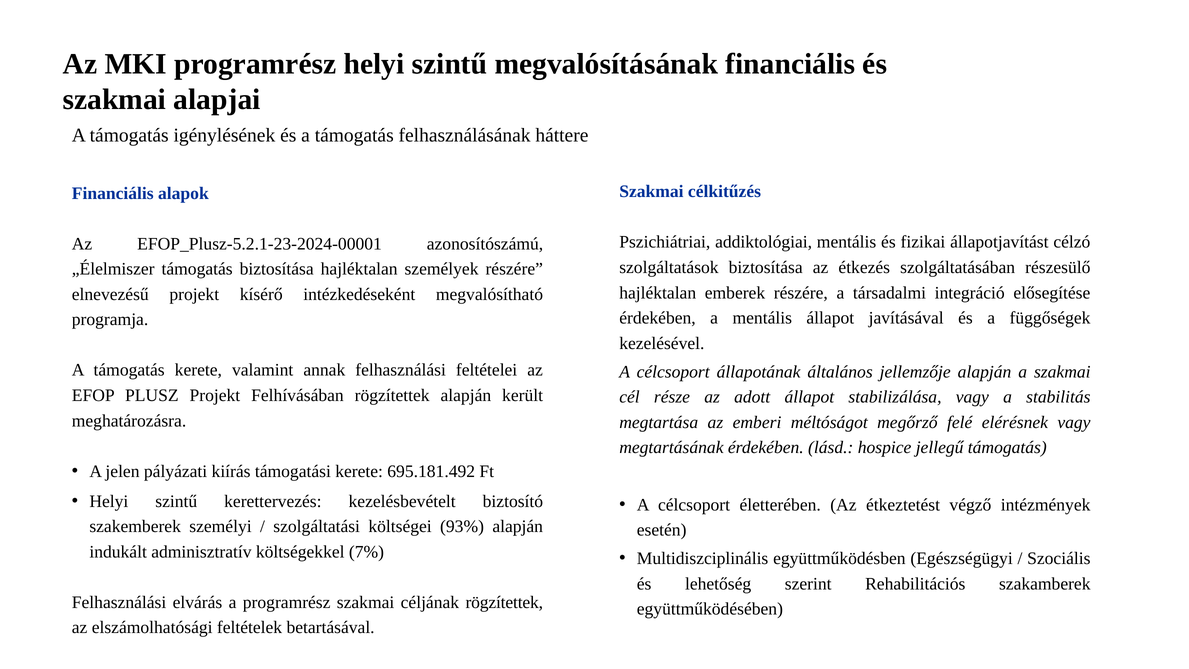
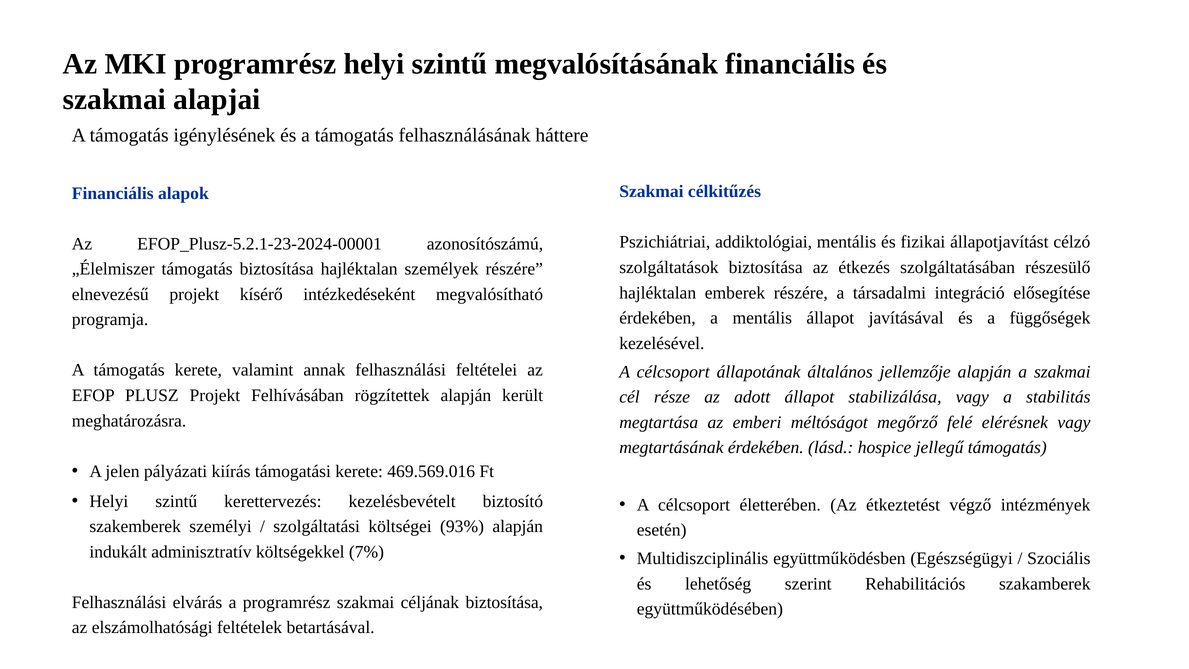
695.181.492: 695.181.492 -> 469.569.016 (431, 471)
céljának rögzítettek: rögzítettek -> biztosítása (504, 602)
